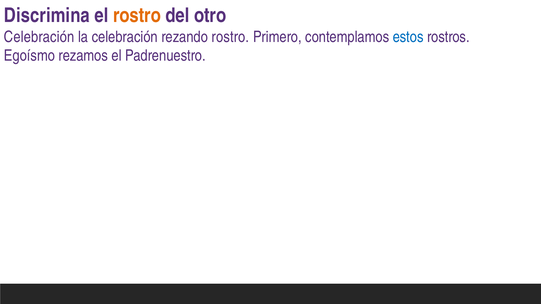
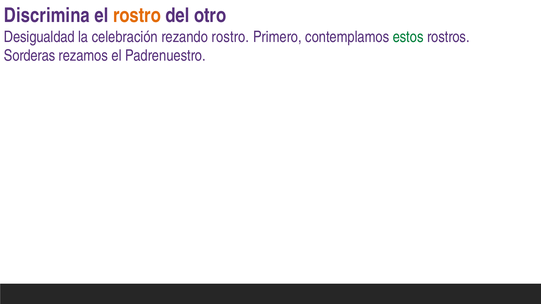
Celebración: Celebración -> Desigualdad (39, 37)
estos colour: blue -> green (408, 37)
Egoísmo: Egoísmo -> Sorderas (30, 56)
